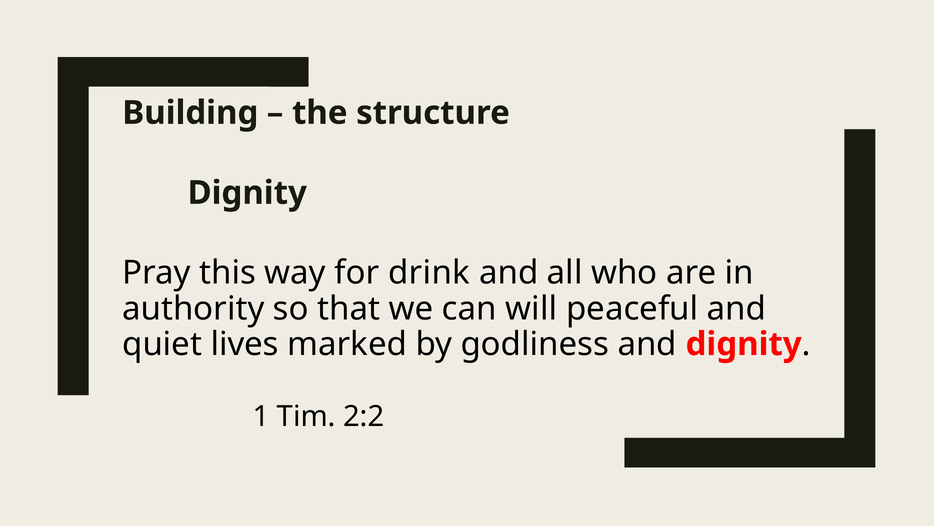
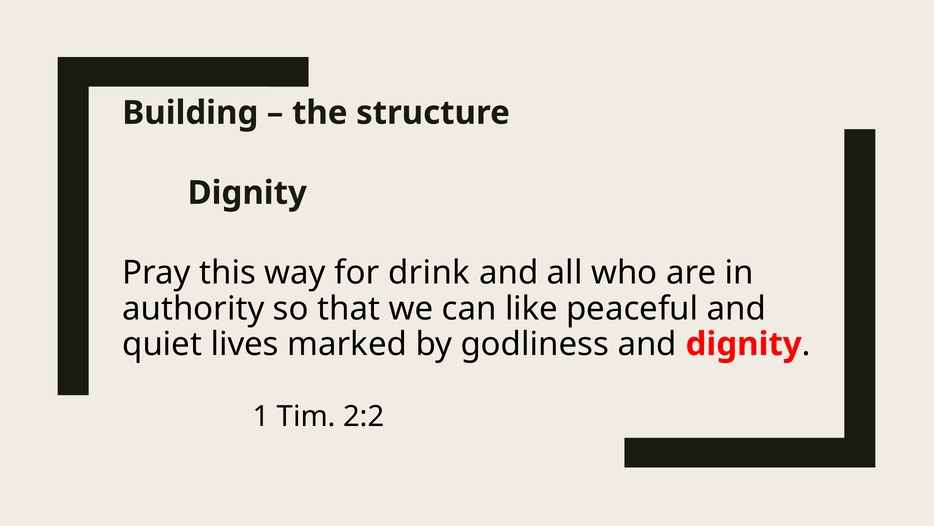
will: will -> like (531, 308)
